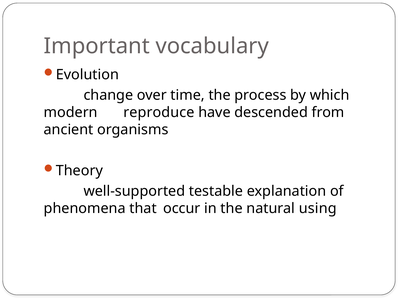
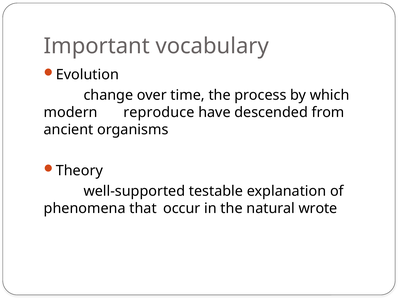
using: using -> wrote (318, 208)
